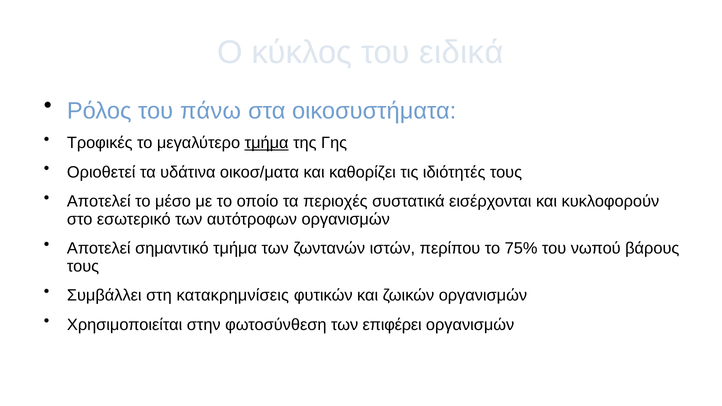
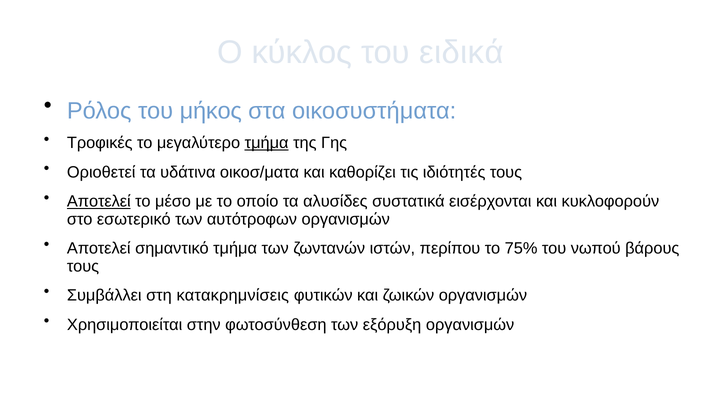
πάνω: πάνω -> μήκος (211, 111)
Αποτελεί underline: none -> present (99, 202)
περιοχές: περιοχές -> αλυσίδες (335, 202)
επιφέρει: επιφέρει -> εξόρυξη (392, 325)
